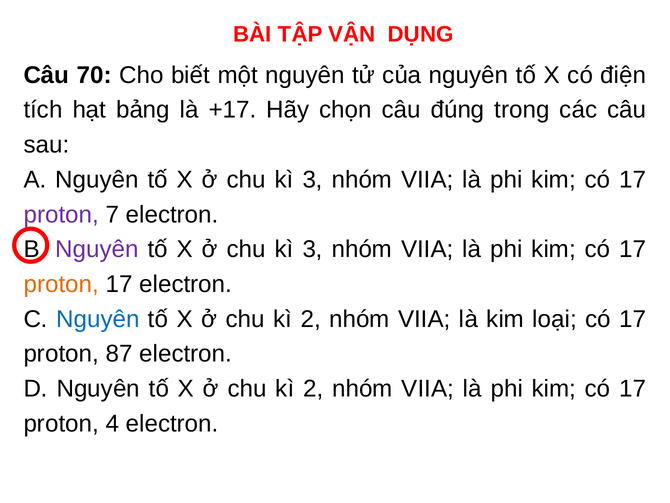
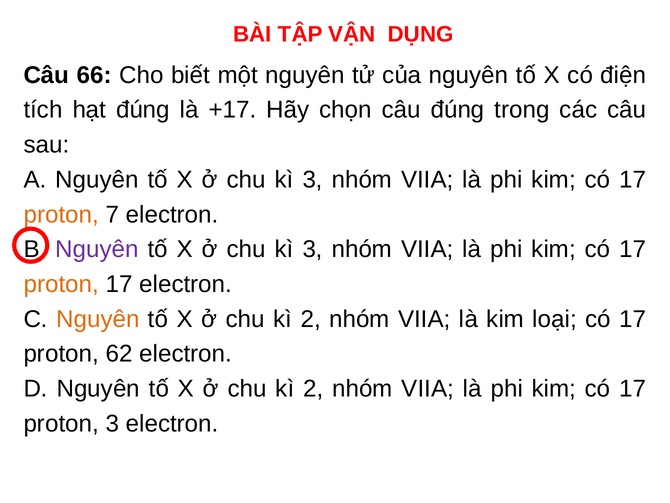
70: 70 -> 66 (94, 75)
hạt bảng: bảng -> đúng (143, 110)
proton colour: purple -> orange (61, 214)
Nguyên colour: blue -> orange (98, 319)
87: 87 -> 62 (119, 354)
proton 4: 4 -> 3 (112, 423)
